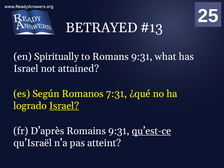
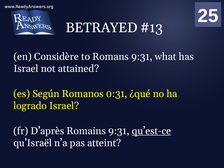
Spiritually: Spiritually -> Considère (56, 57)
7:31: 7:31 -> 0:31 (117, 94)
Israel underline: present -> none (64, 106)
